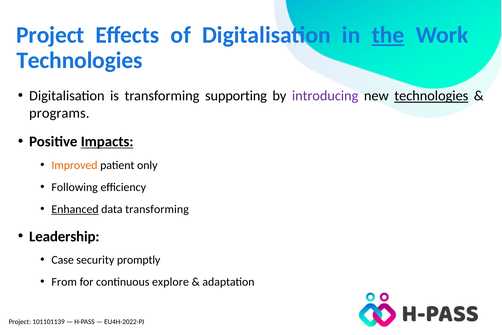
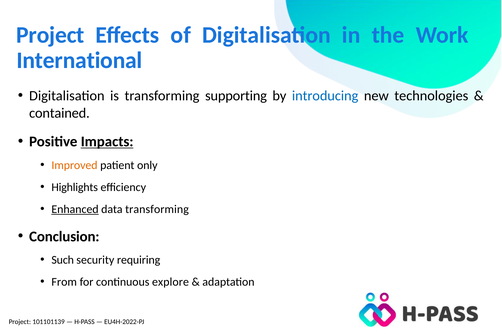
the underline: present -> none (388, 35)
Technologies: Technologies -> International (79, 60)
introducing colour: purple -> blue (325, 96)
technologies underline: present -> none (431, 96)
programs: programs -> contained (59, 113)
Following: Following -> Highlights (75, 187)
Leadership: Leadership -> Conclusion (64, 236)
Case: Case -> Such (63, 260)
promptly: promptly -> requiring (139, 260)
